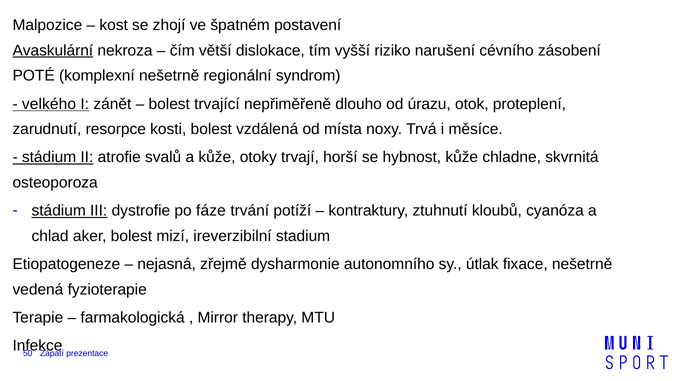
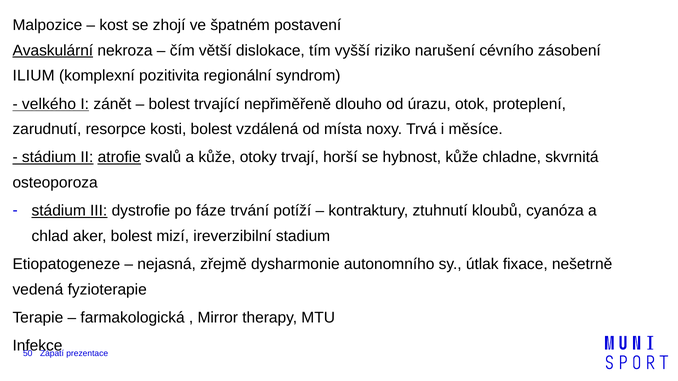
POTÉ: POTÉ -> ILIUM (34, 76)
komplexní nešetrně: nešetrně -> pozitivita (169, 76)
atrofie underline: none -> present (119, 157)
